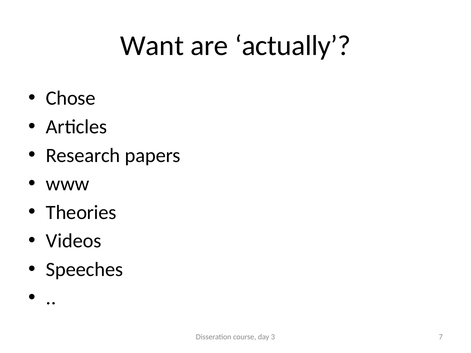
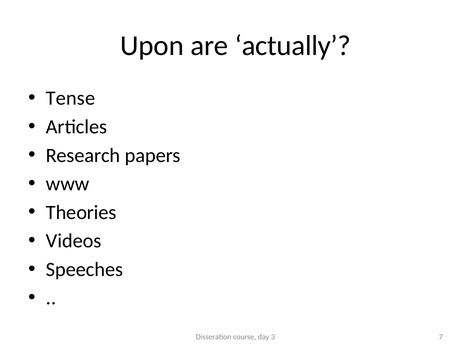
Want: Want -> Upon (152, 46)
Chose: Chose -> Tense (71, 98)
